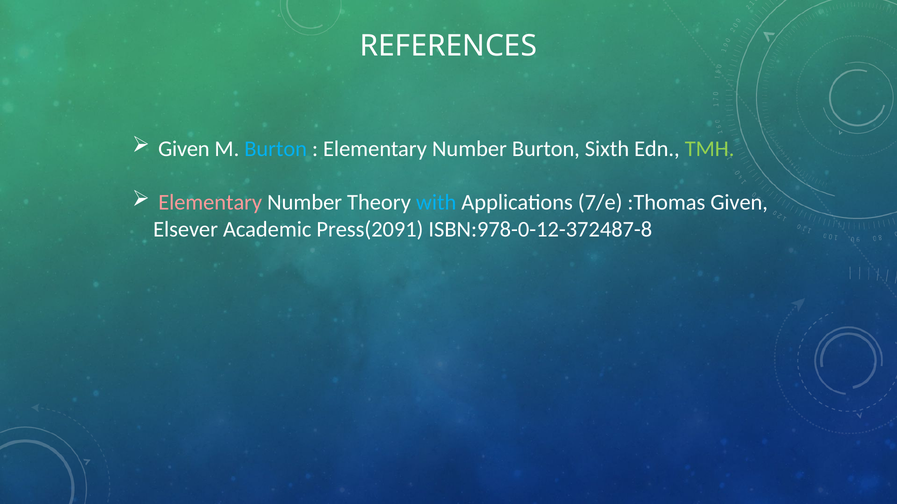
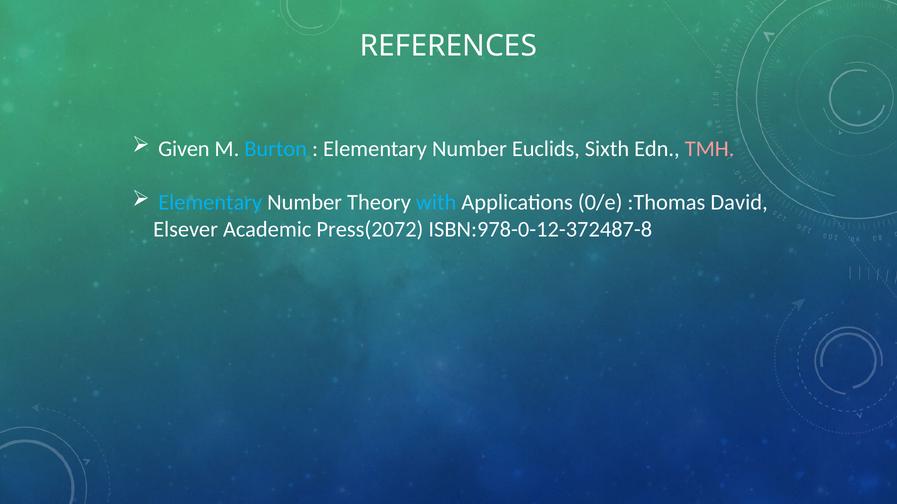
Number Burton: Burton -> Euclids (546, 149)
TMH colour: light green -> pink (710, 149)
Elementary colour: pink -> light blue (210, 203)
7/e: 7/e -> 0/e (600, 203)
:Thomas Given: Given -> David (739, 203)
Press(2091: Press(2091 -> Press(2072 (370, 230)
